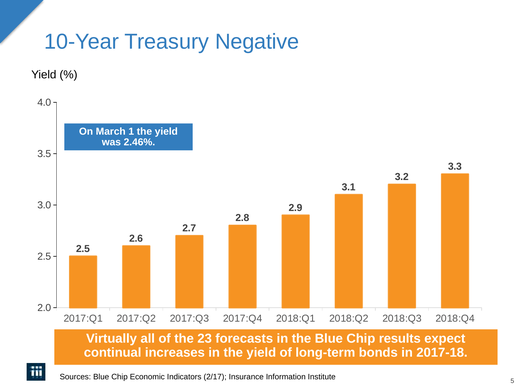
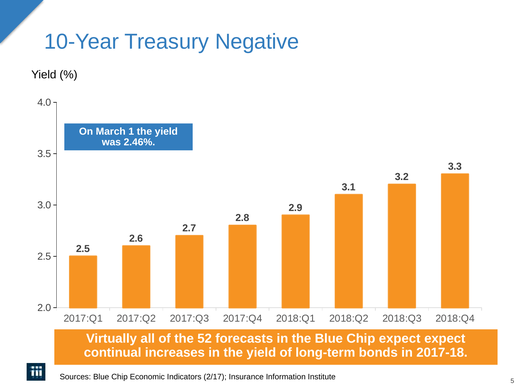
23: 23 -> 52 (205, 339)
Chip results: results -> expect (400, 339)
